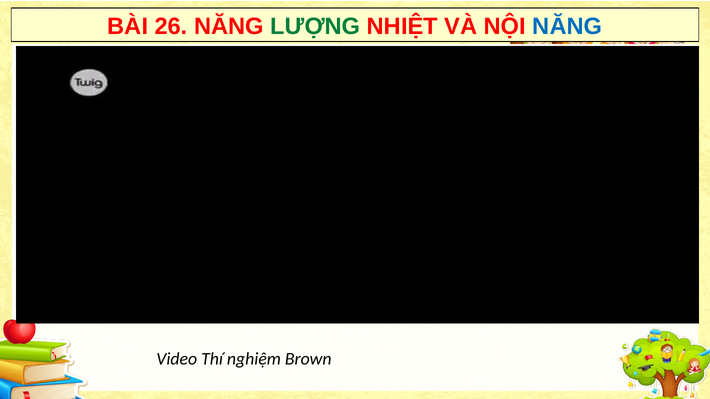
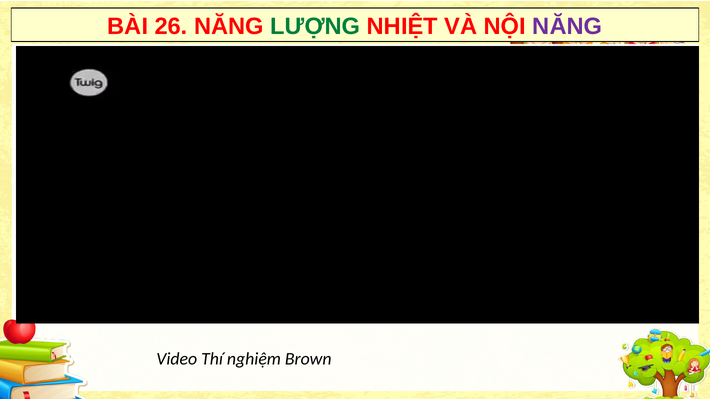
NĂNG colour: blue -> purple (567, 26)
